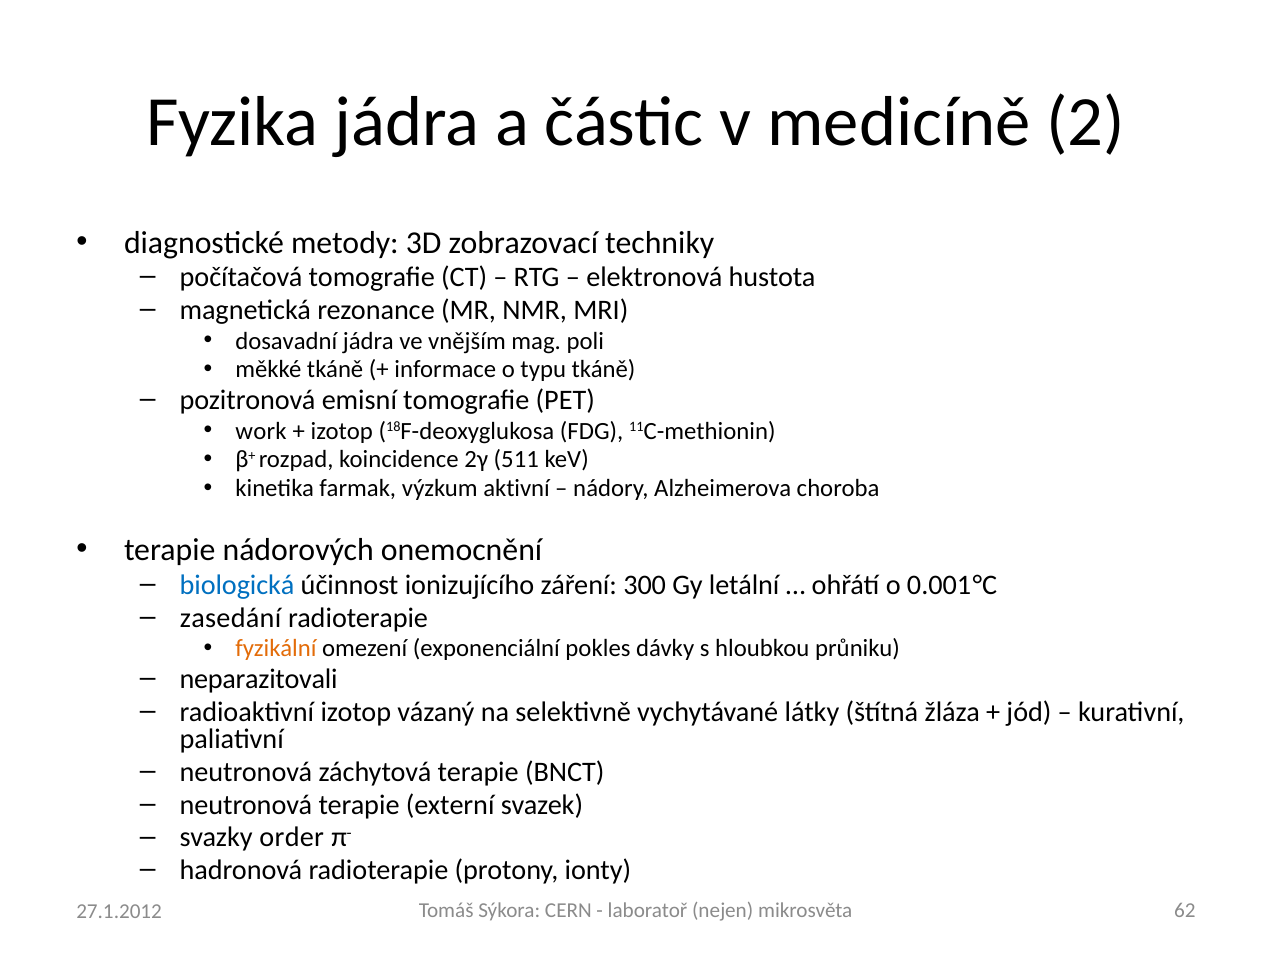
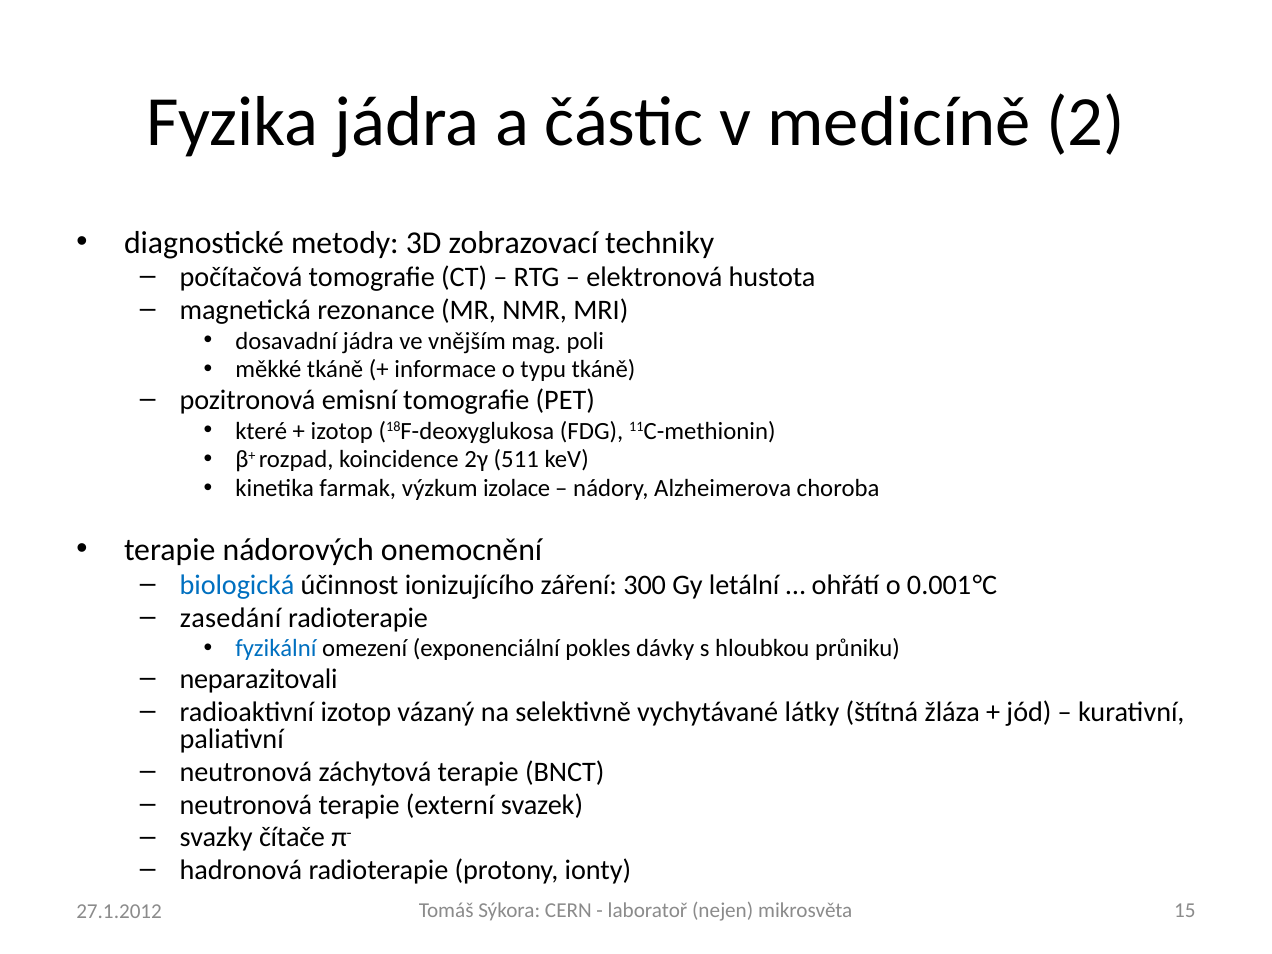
work: work -> které (261, 431)
aktivní: aktivní -> izolace (517, 489)
fyzikální colour: orange -> blue (276, 648)
order: order -> čítače (292, 838)
62: 62 -> 15 (1185, 911)
